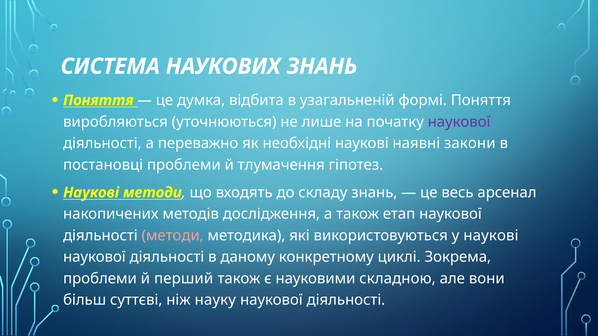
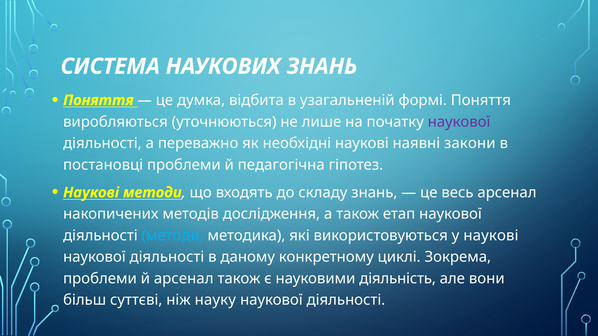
тлумачення: тлумачення -> педагогічна (281, 165)
методи colour: pink -> light blue (173, 236)
й перший: перший -> арсенал (184, 279)
складною: складною -> діяльність (398, 279)
